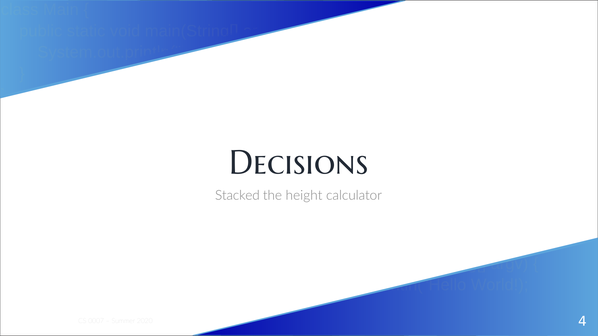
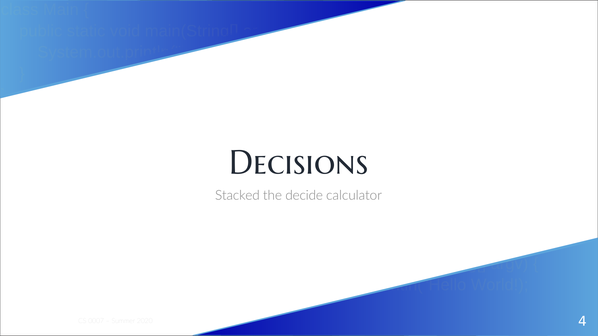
height: height -> decide (304, 196)
